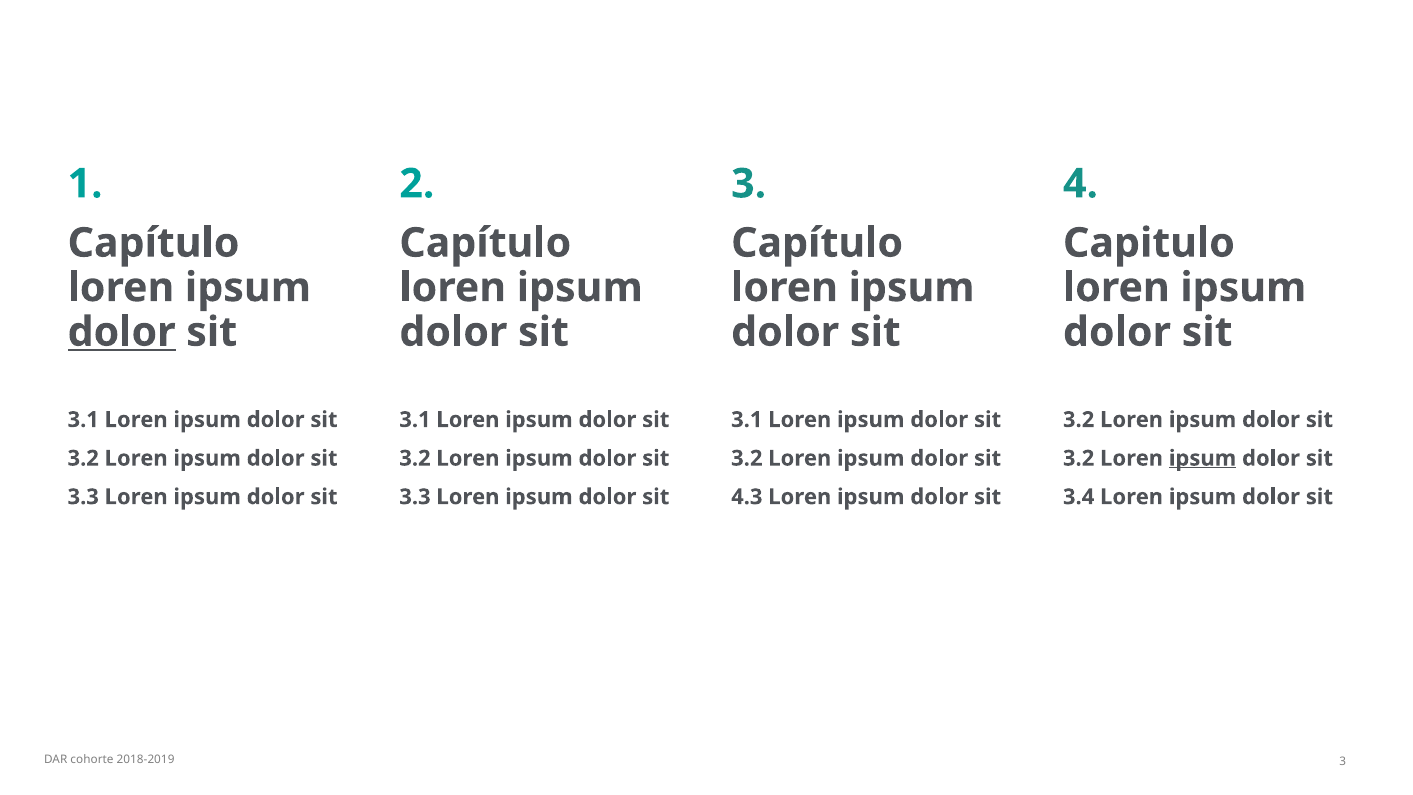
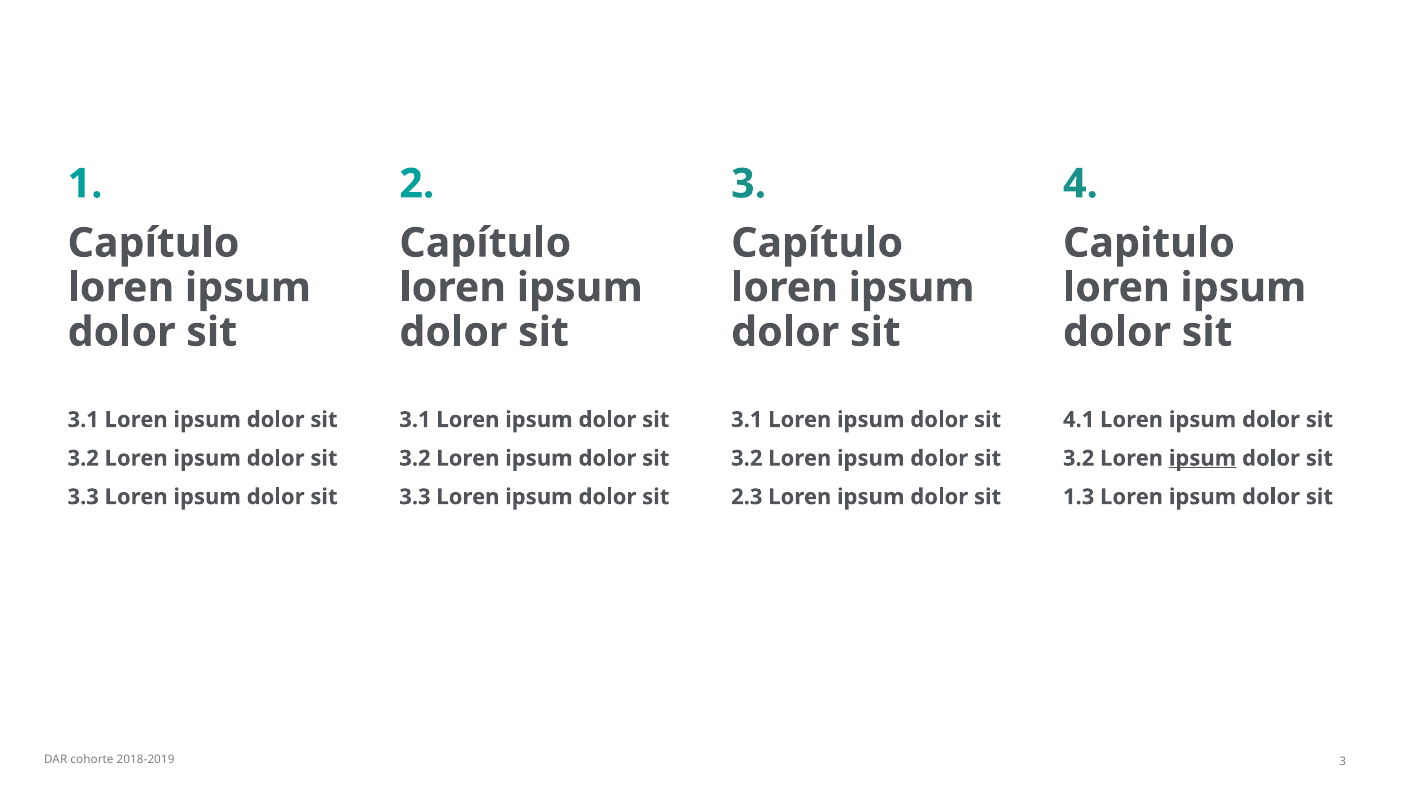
dolor underline: present -> none (122, 332)
3.2: 3.2 -> 4.1 (1079, 420)
4.3: 4.3 -> 2.3 (747, 497)
3.4: 3.4 -> 1.3 (1079, 497)
